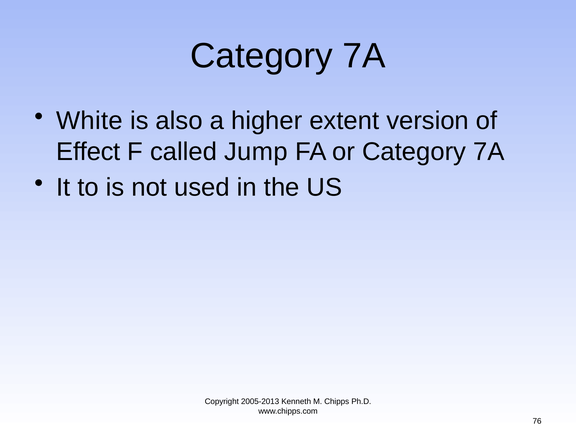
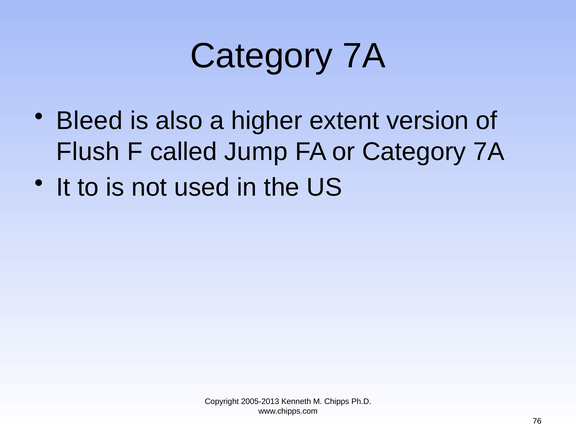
White: White -> Bleed (89, 121)
Effect: Effect -> Flush (88, 152)
